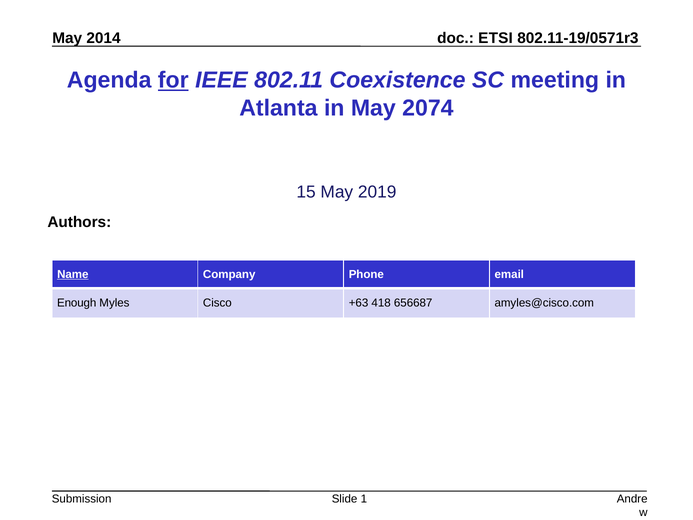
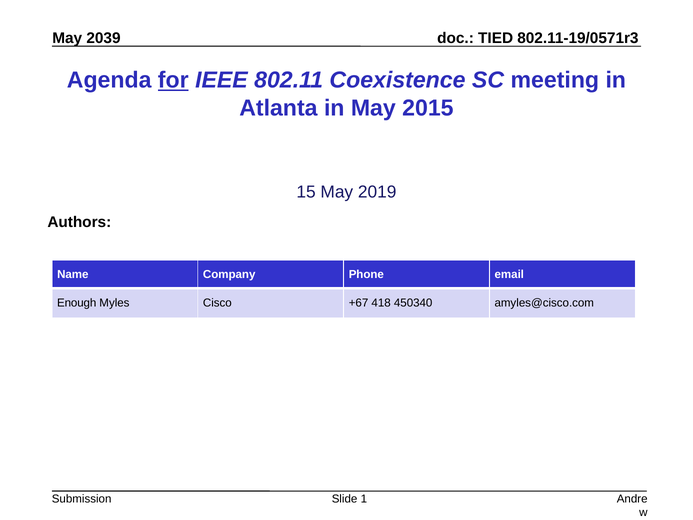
2014: 2014 -> 2039 (103, 38)
ETSI: ETSI -> TIED (496, 38)
2074: 2074 -> 2015 (428, 108)
Name underline: present -> none (73, 274)
+63: +63 -> +67 (359, 303)
656687: 656687 -> 450340 (413, 303)
